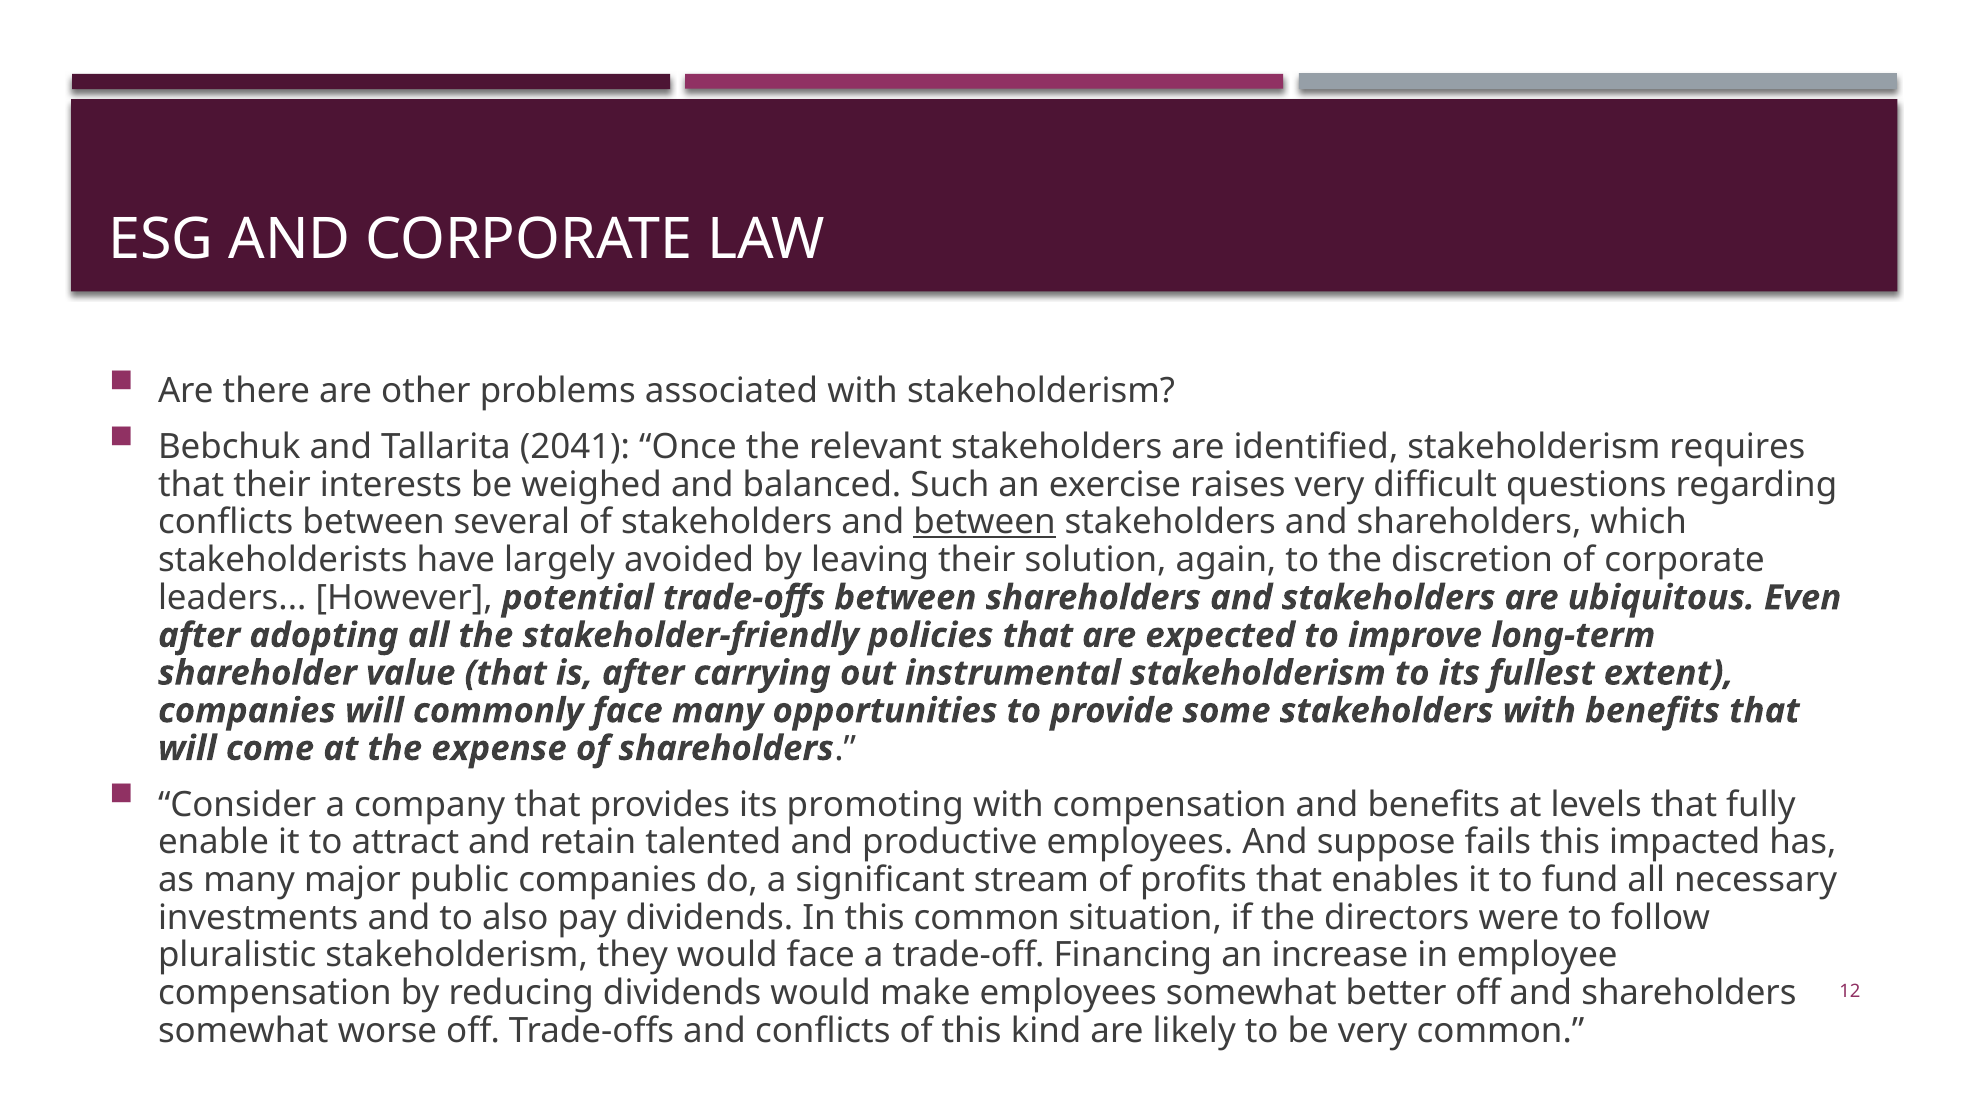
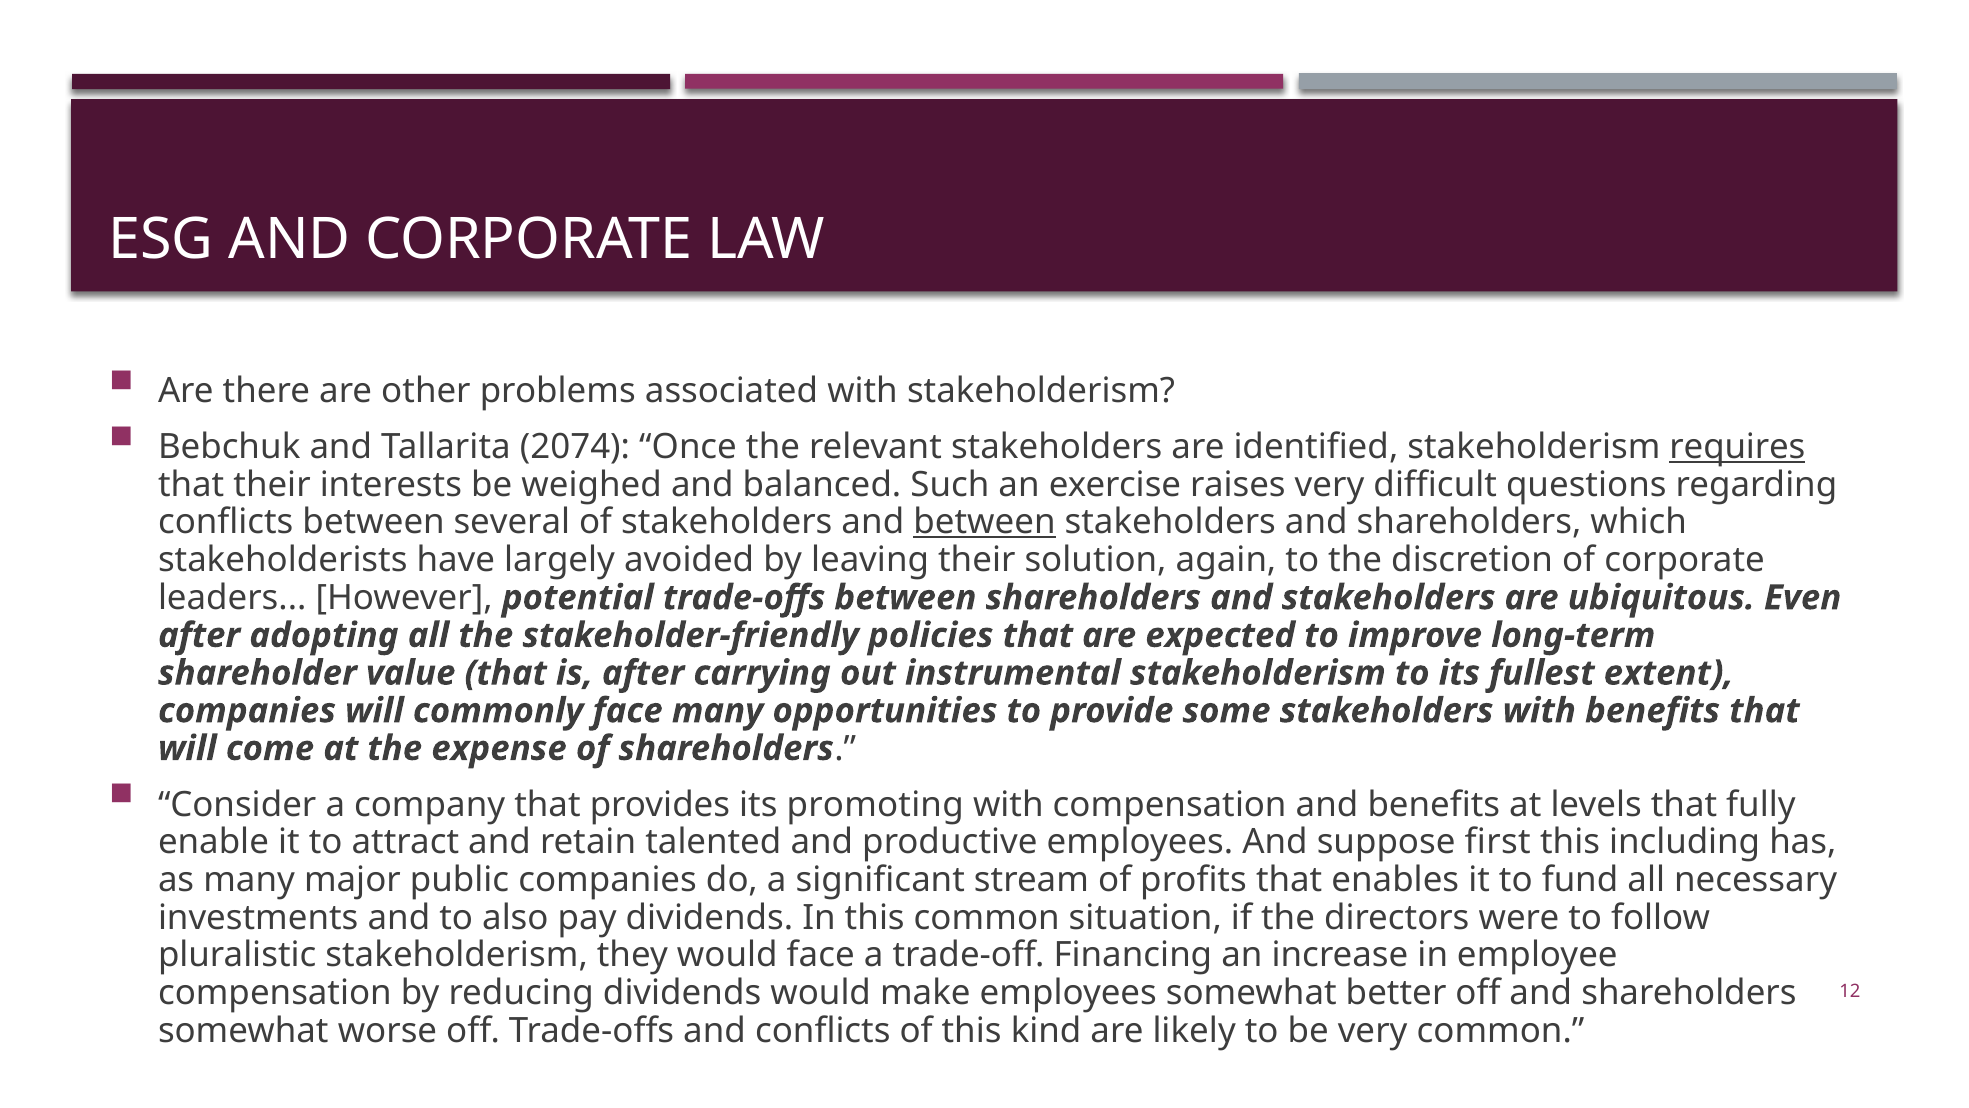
2041: 2041 -> 2074 (575, 447)
requires underline: none -> present (1737, 447)
fails: fails -> first (1498, 842)
impacted: impacted -> including (1685, 842)
